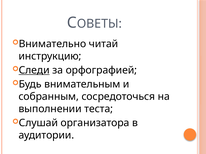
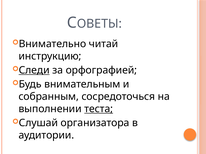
теста underline: none -> present (99, 109)
